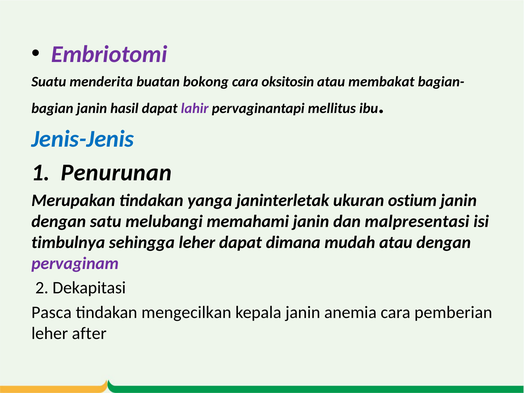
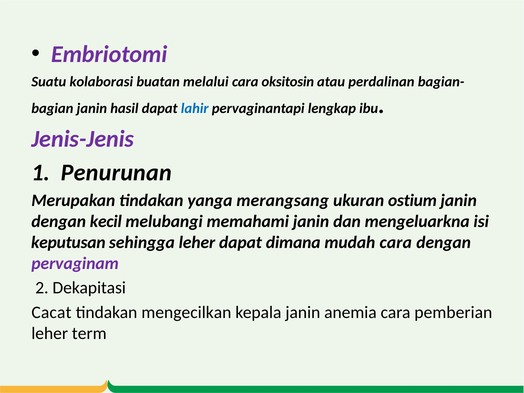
menderita: menderita -> kolaborasi (101, 82)
bokong: bokong -> melalui (206, 82)
membakat: membakat -> perdalinan (381, 82)
lahir colour: purple -> blue (195, 108)
mellitus: mellitus -> lengkap (332, 108)
Jenis-Jenis colour: blue -> purple (83, 139)
janinterletak: janinterletak -> merangsang (283, 201)
satu: satu -> kecil (106, 221)
malpresentasi: malpresentasi -> mengeluarkna (417, 221)
timbulnya: timbulnya -> keputusan (68, 242)
mudah atau: atau -> cara (396, 242)
Pasca: Pasca -> Cacat (51, 312)
after: after -> term (89, 333)
